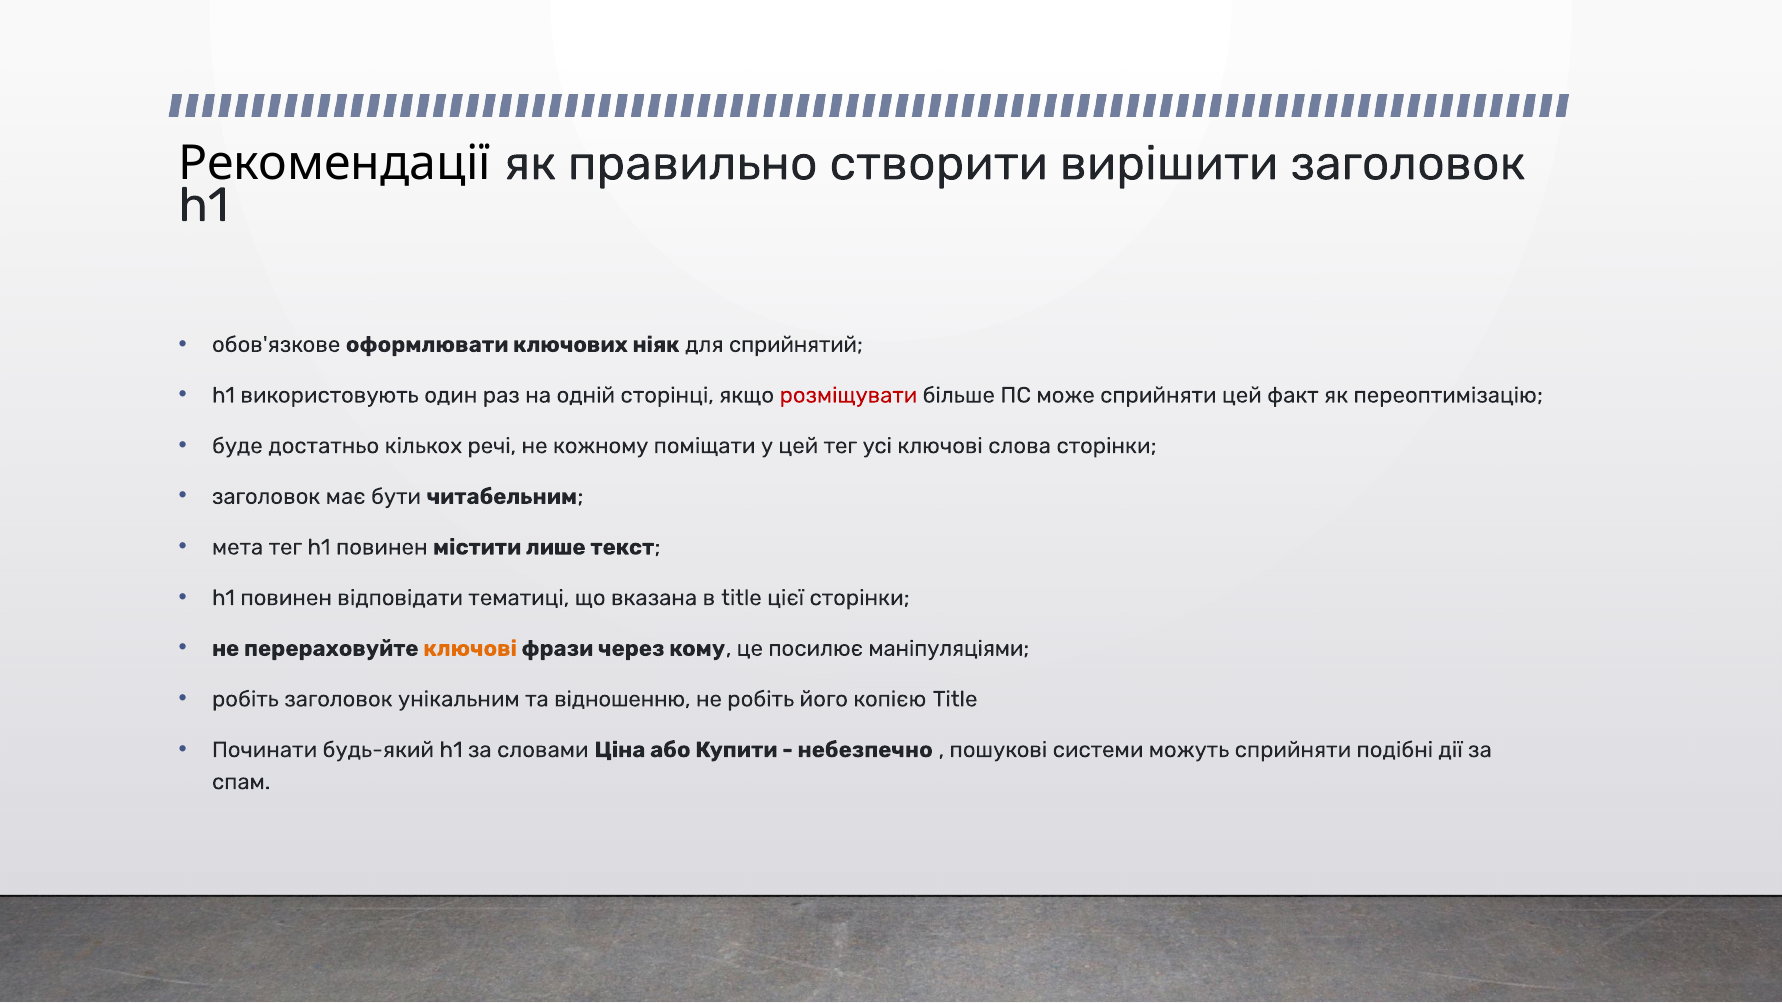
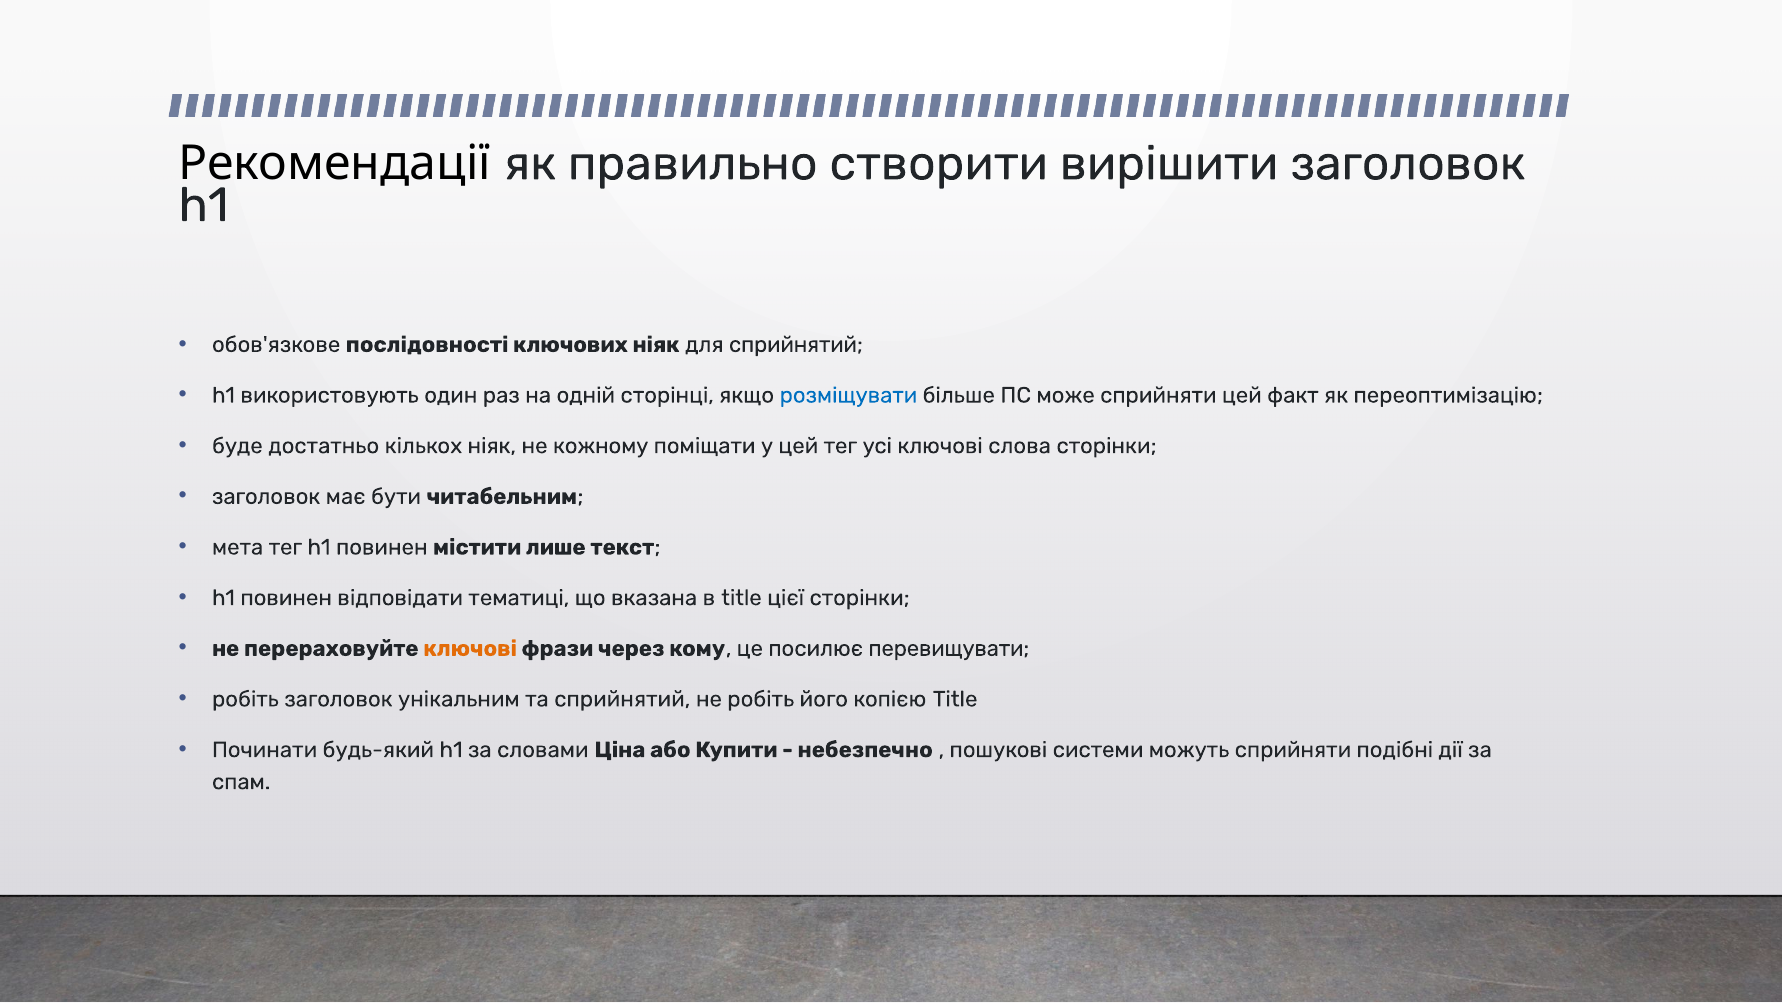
оформлювати: оформлювати -> послідовності (427, 344)
розміщувати colour: red -> blue (848, 395)
кількох речі: речі -> ніяк (492, 446)
маніпуляціями: маніпуляціями -> перевищувати (949, 648)
та відношенню: відношенню -> сприйнятий (622, 699)
